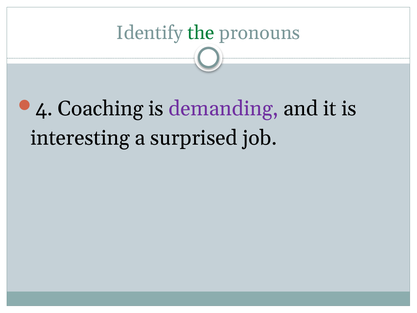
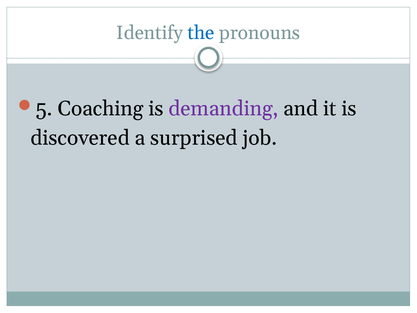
the colour: green -> blue (201, 33)
4: 4 -> 5 (44, 109)
interesting: interesting -> discovered (80, 138)
